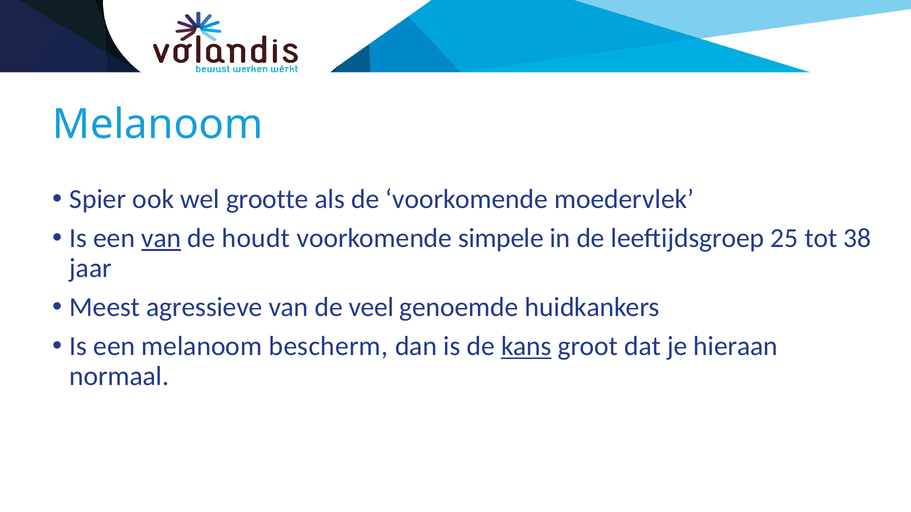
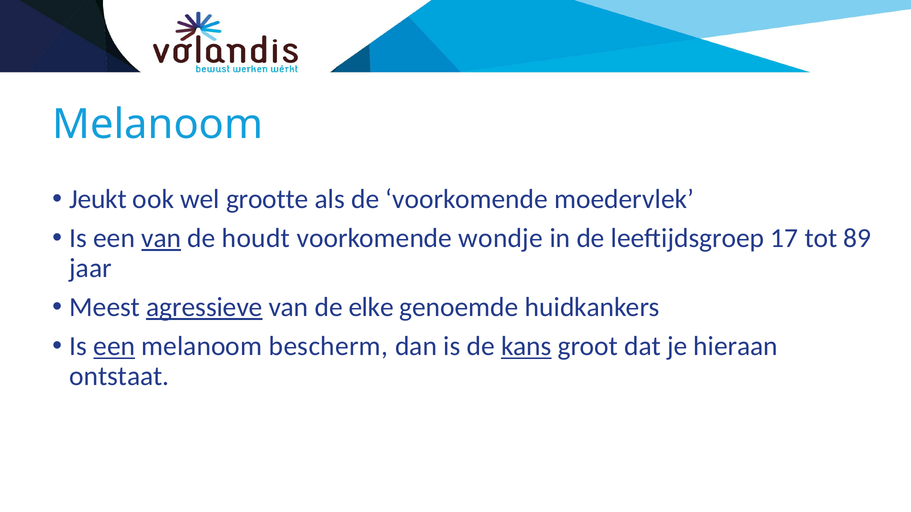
Spier: Spier -> Jeukt (98, 199)
simpele: simpele -> wondje (501, 238)
25: 25 -> 17 (784, 238)
38: 38 -> 89 (857, 238)
agressieve underline: none -> present (204, 307)
veel: veel -> elke (371, 307)
een underline: none -> present (114, 347)
normaal: normaal -> ontstaat (119, 376)
